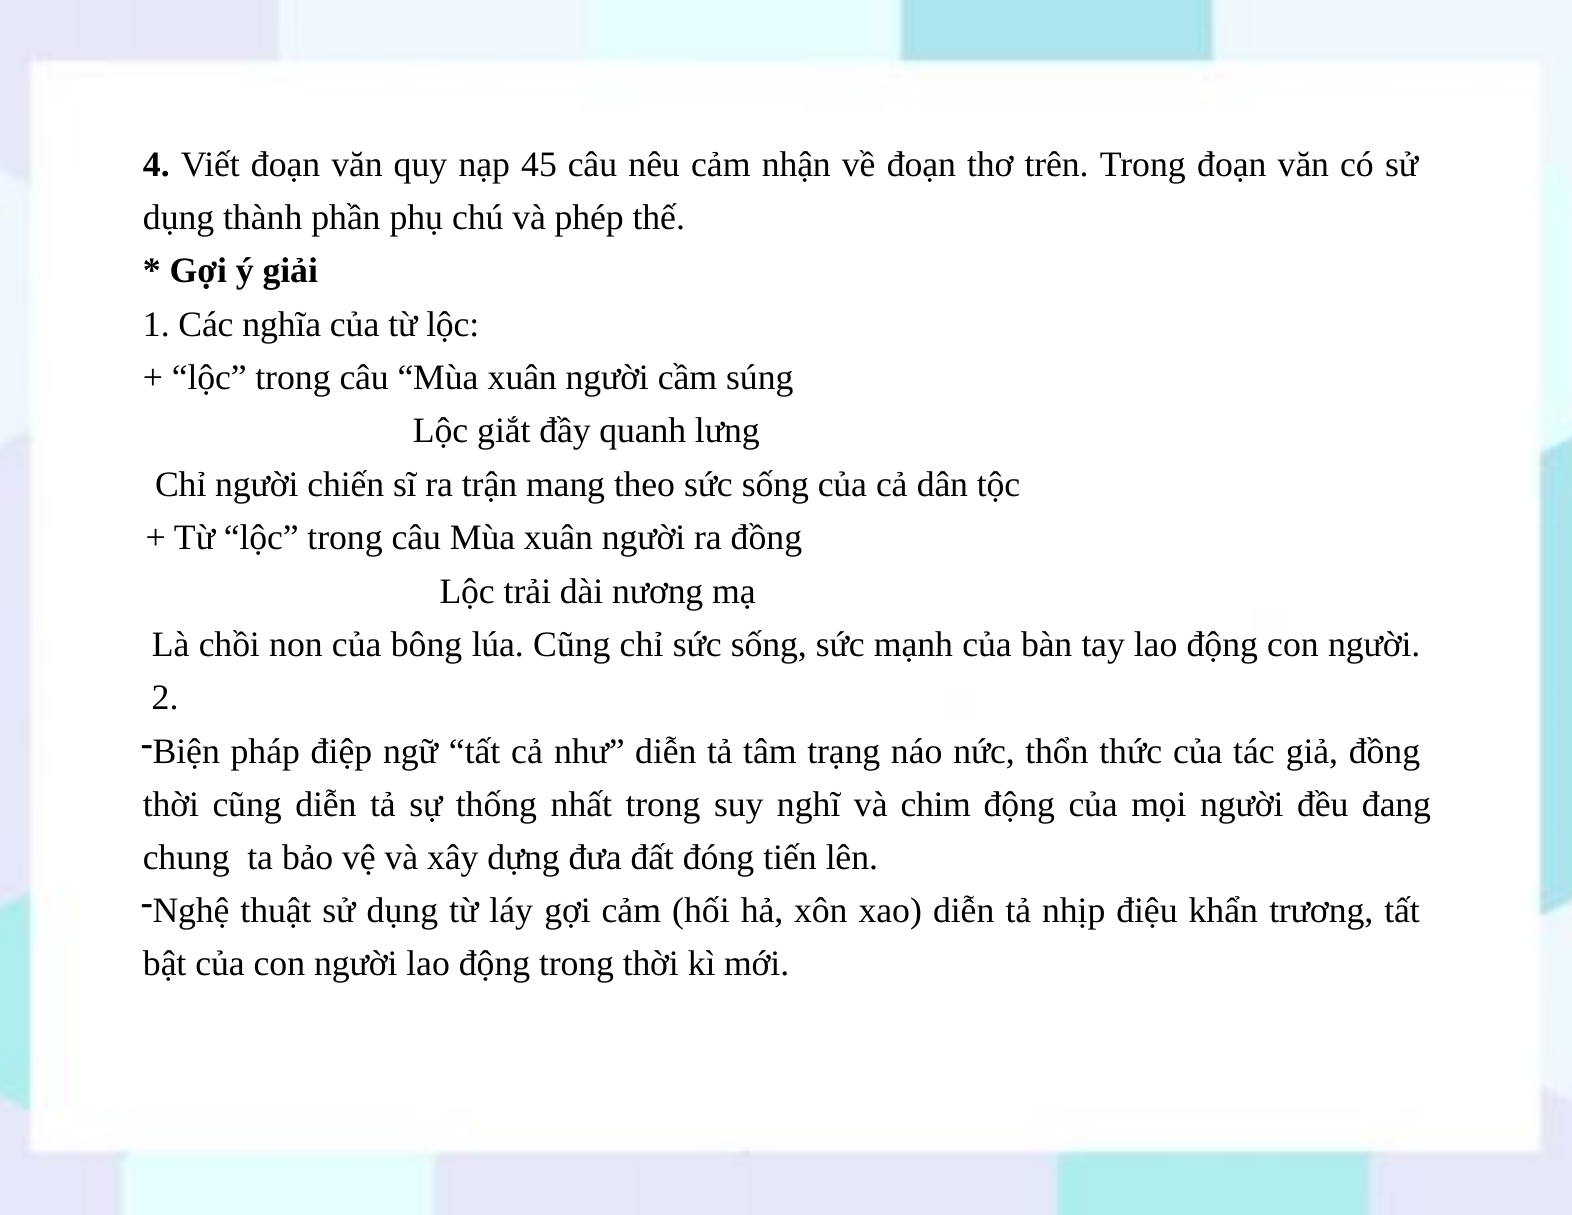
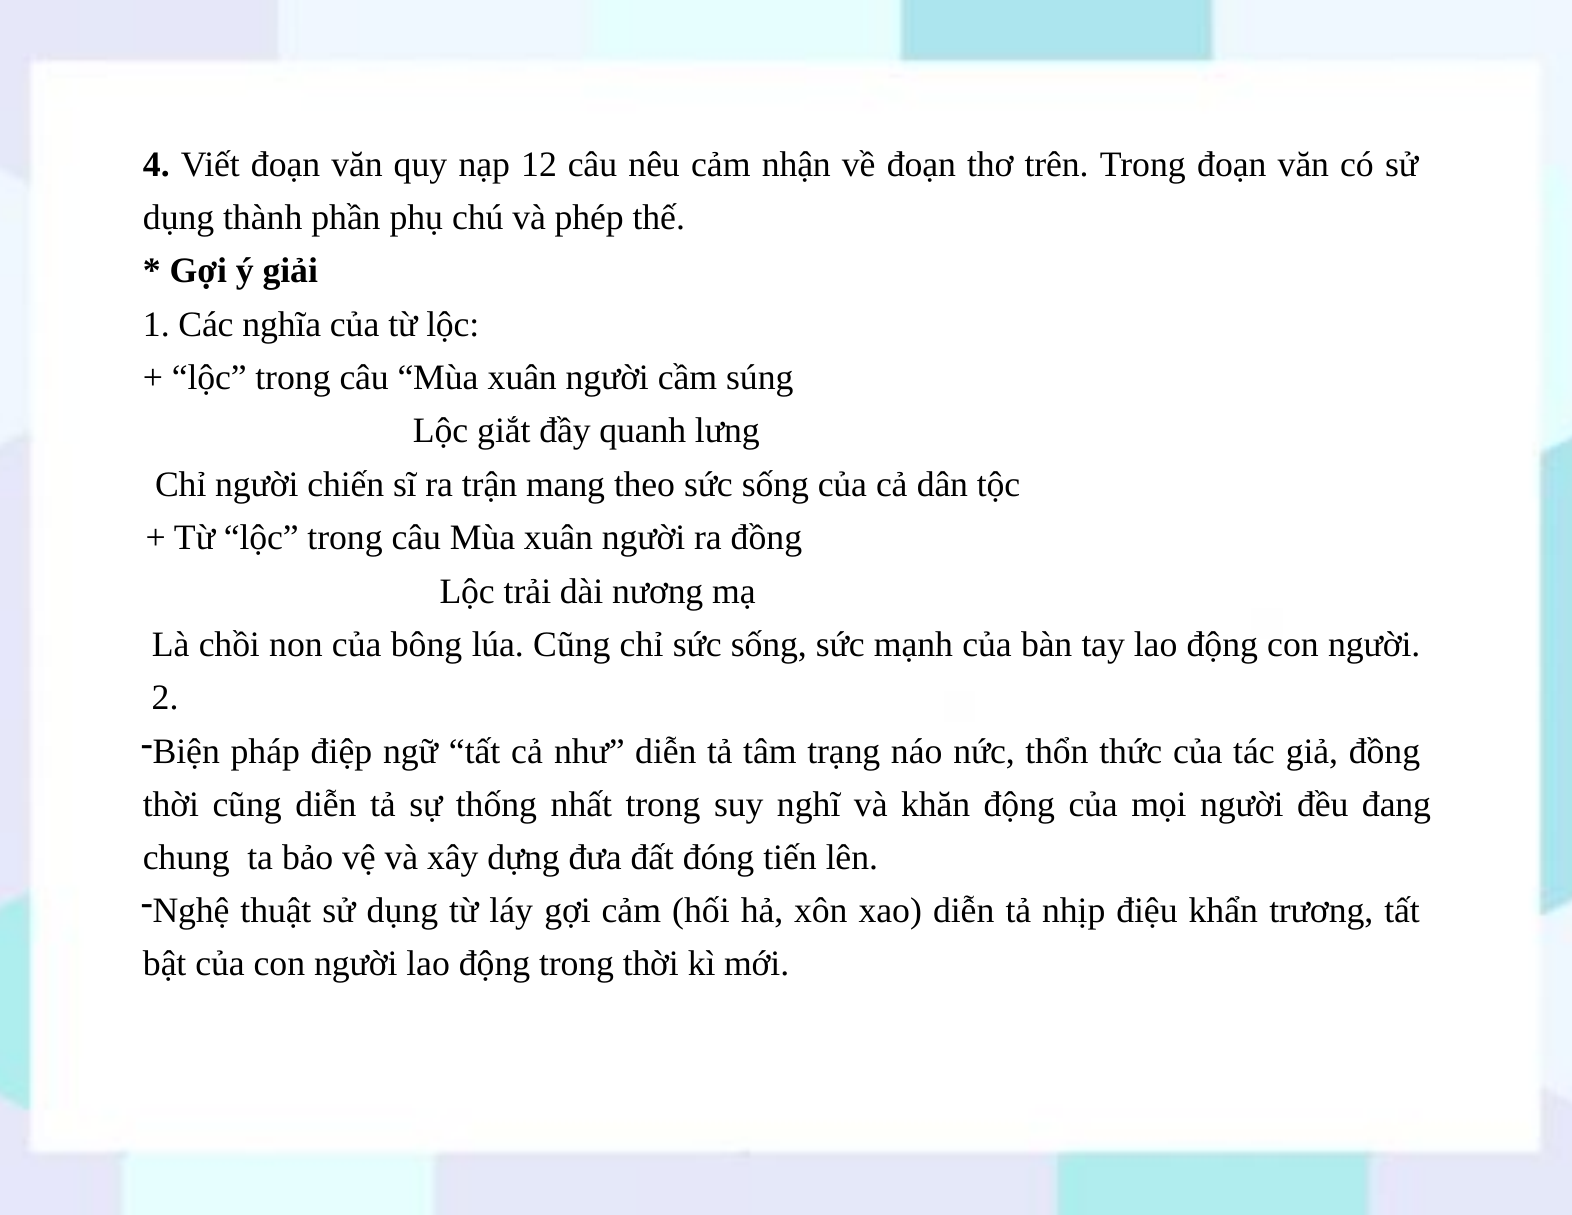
45: 45 -> 12 (539, 164)
chim: chim -> khăn (936, 804)
